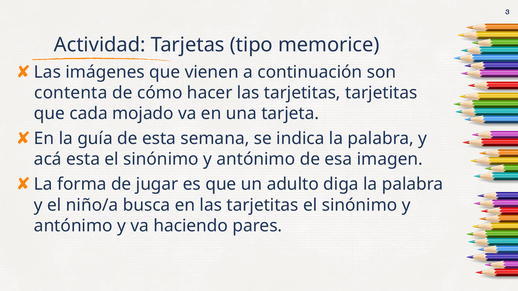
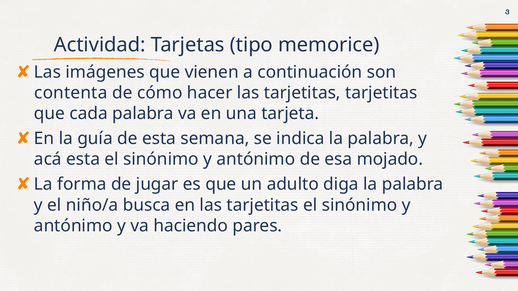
cada mojado: mojado -> palabra (143, 114)
imagen: imagen -> mojado (390, 159)
